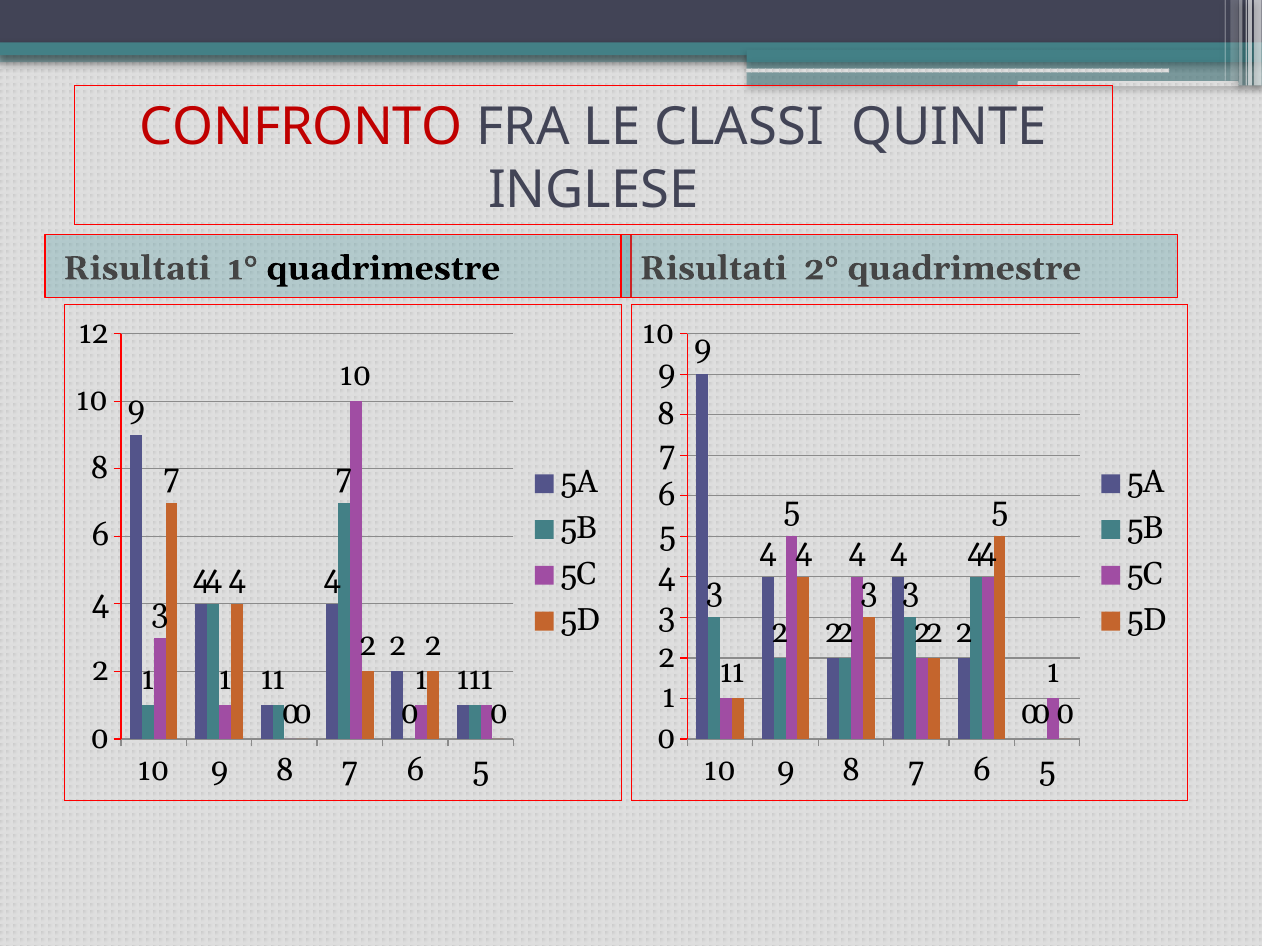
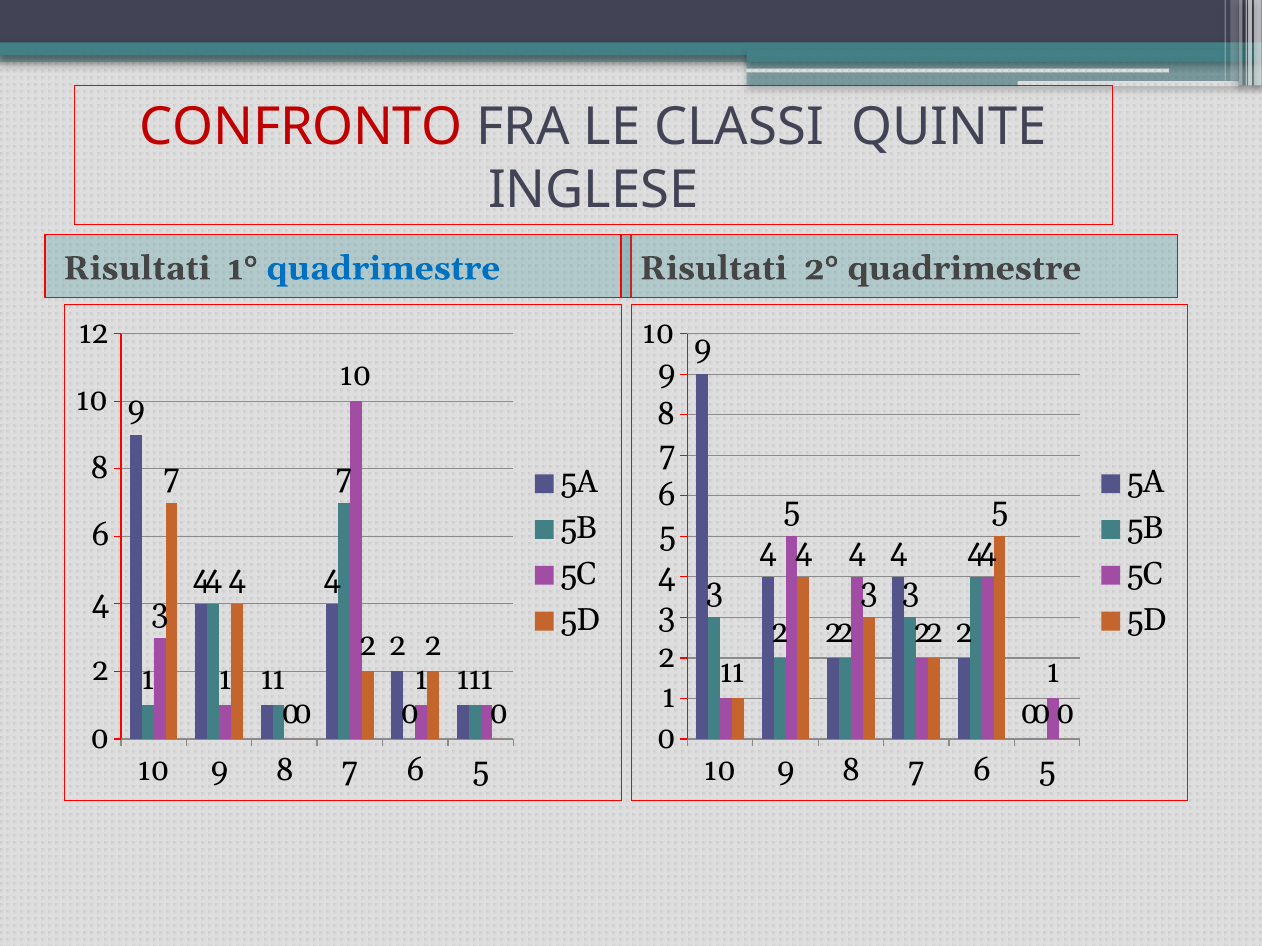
quadrimestre colour: black -> blue (383, 269)
